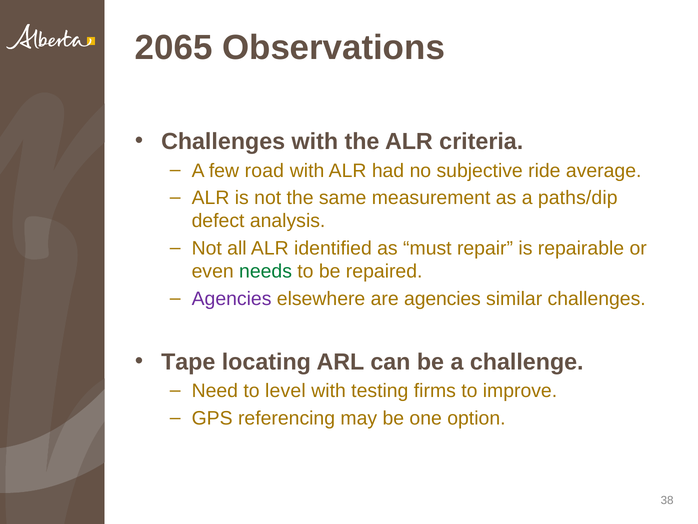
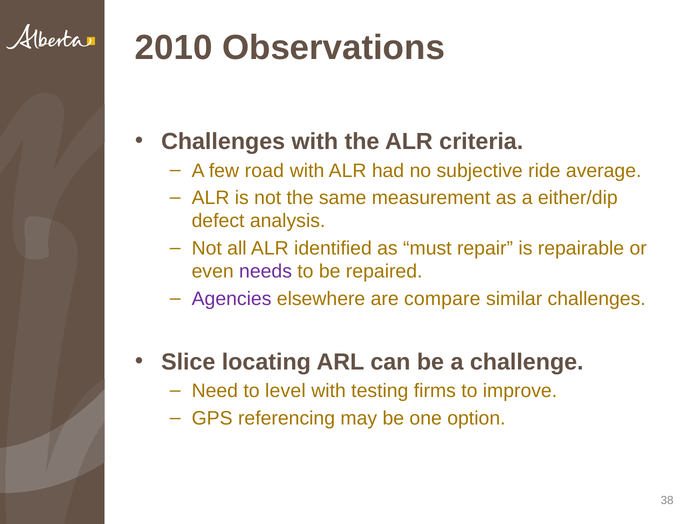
2065: 2065 -> 2010 (174, 48)
paths/dip: paths/dip -> either/dip (578, 198)
needs colour: green -> purple (266, 271)
are agencies: agencies -> compare (442, 298)
Tape: Tape -> Slice (188, 362)
